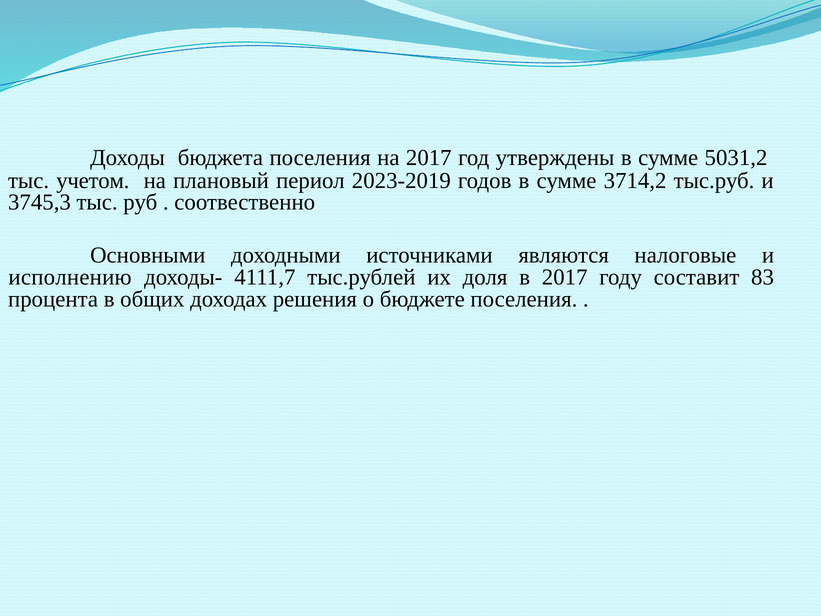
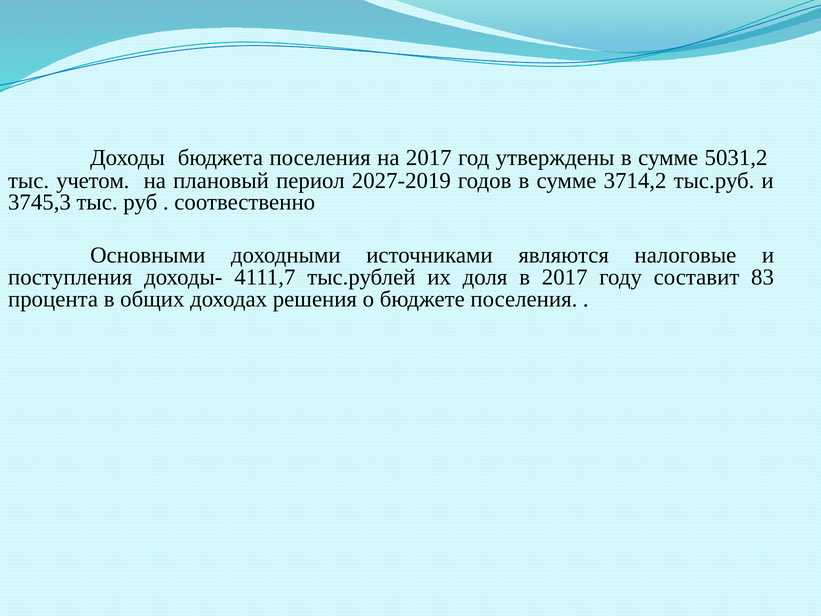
2023-2019: 2023-2019 -> 2027-2019 (401, 180)
исполнению: исполнению -> поступления (70, 277)
